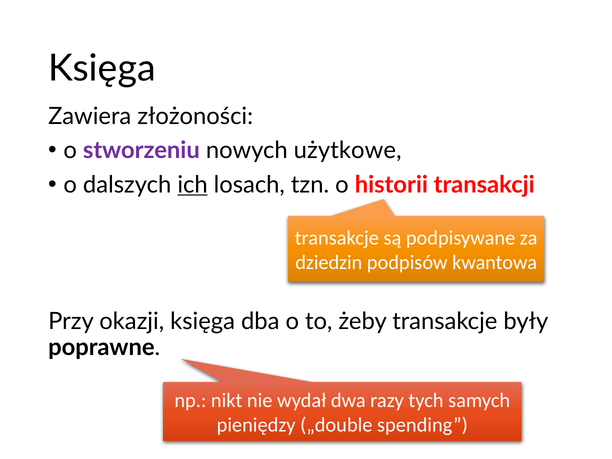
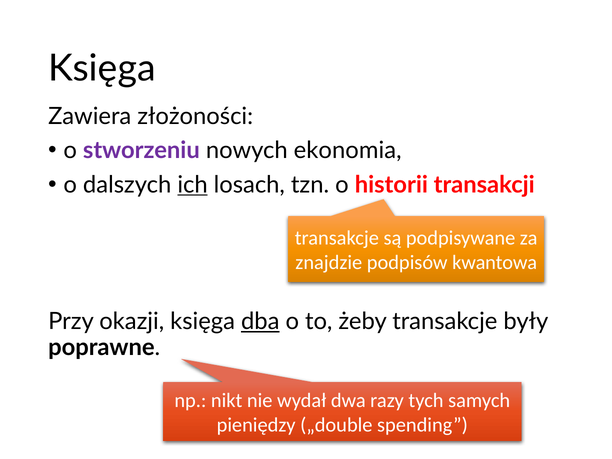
użytkowe: użytkowe -> ekonomia (348, 151)
dziedzin: dziedzin -> znajdzie (329, 263)
dba underline: none -> present (260, 322)
